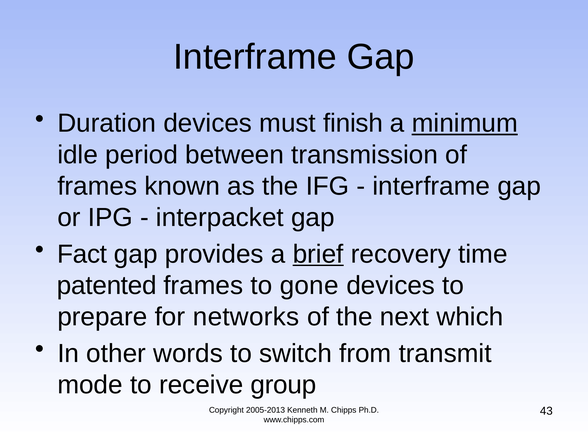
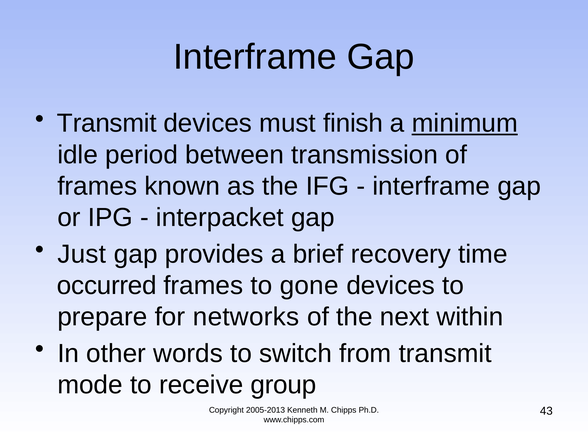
Duration: Duration -> Transmit (107, 123)
Fact: Fact -> Just (82, 254)
brief underline: present -> none (318, 254)
patented: patented -> occurred (107, 285)
which: which -> within (470, 317)
